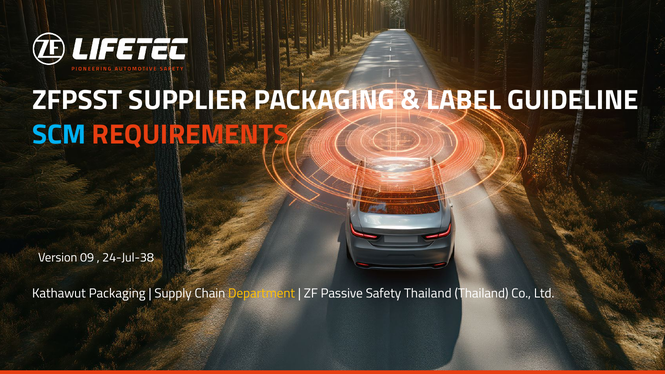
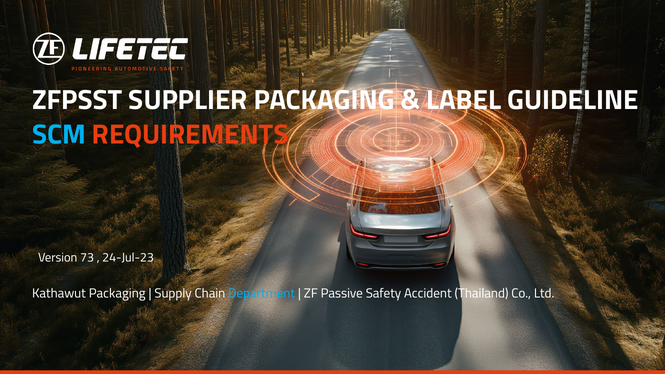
09: 09 -> 73 (87, 258)
24-Jul-38: 24-Jul-38 -> 24-Jul-23 (128, 258)
Department colour: yellow -> light blue (262, 294)
Safety Thailand: Thailand -> Accident (428, 294)
